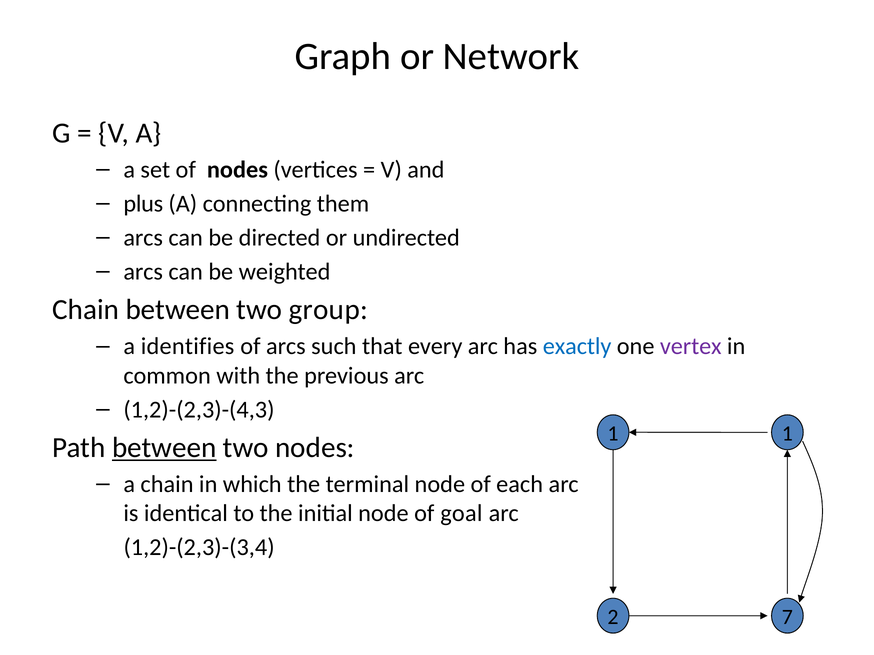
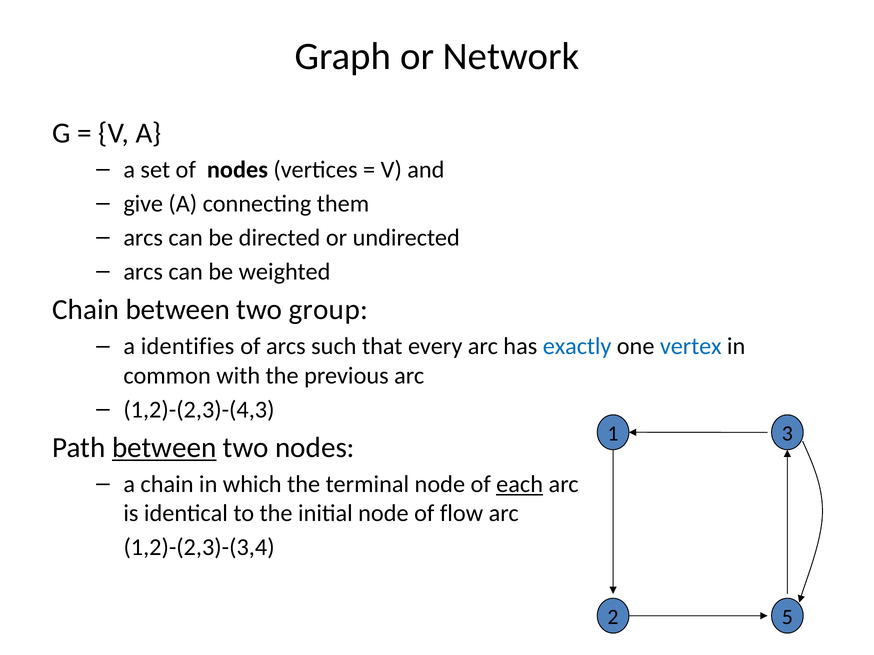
plus: plus -> give (143, 204)
vertex colour: purple -> blue (691, 347)
1 1: 1 -> 3 (787, 434)
each underline: none -> present (520, 485)
goal: goal -> flow (462, 514)
7: 7 -> 5 (787, 618)
